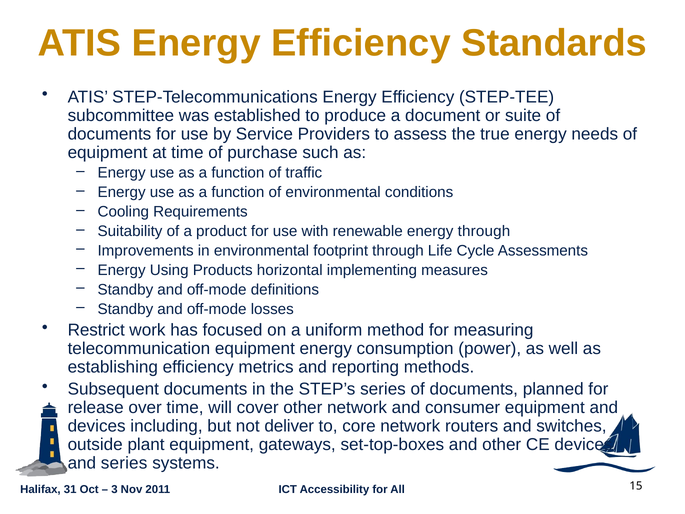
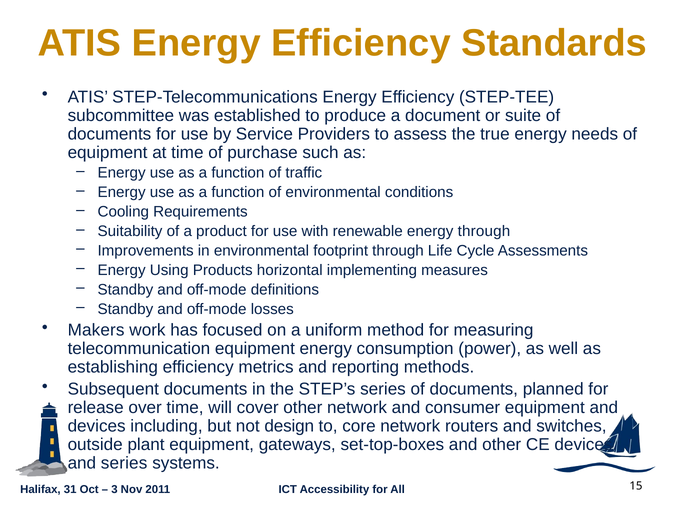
Restrict: Restrict -> Makers (96, 330)
deliver: deliver -> design (289, 426)
